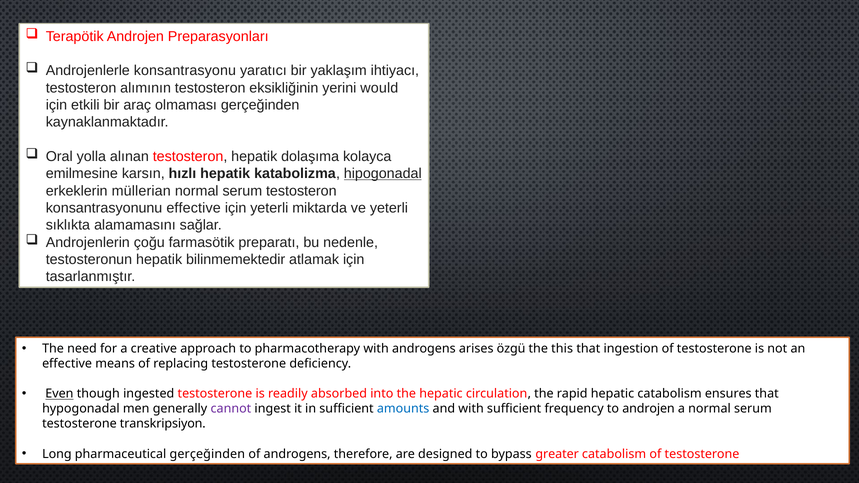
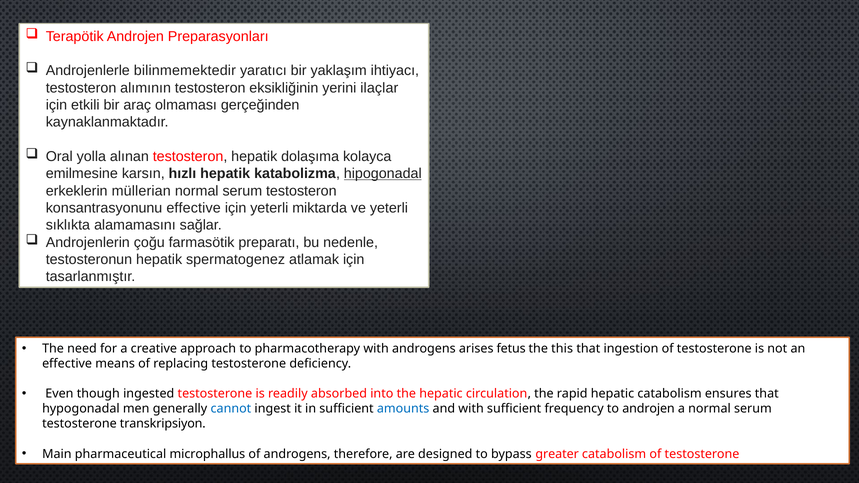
konsantrasyonu: konsantrasyonu -> bilinmemektedir (185, 71)
would: would -> ilaçlar (379, 88)
bilinmemektedir: bilinmemektedir -> spermatogenez (236, 260)
özgü: özgü -> fetus (511, 349)
Even underline: present -> none (59, 394)
cannot colour: purple -> blue (231, 409)
Long: Long -> Main (57, 454)
pharmaceutical gerçeğinden: gerçeğinden -> microphallus (207, 454)
